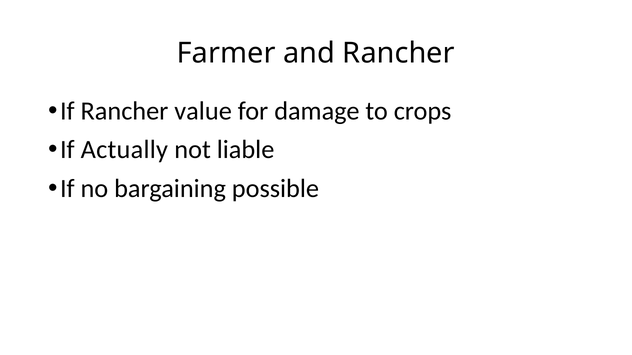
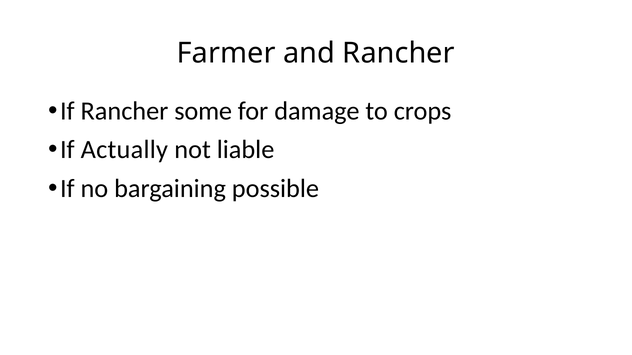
value: value -> some (203, 111)
